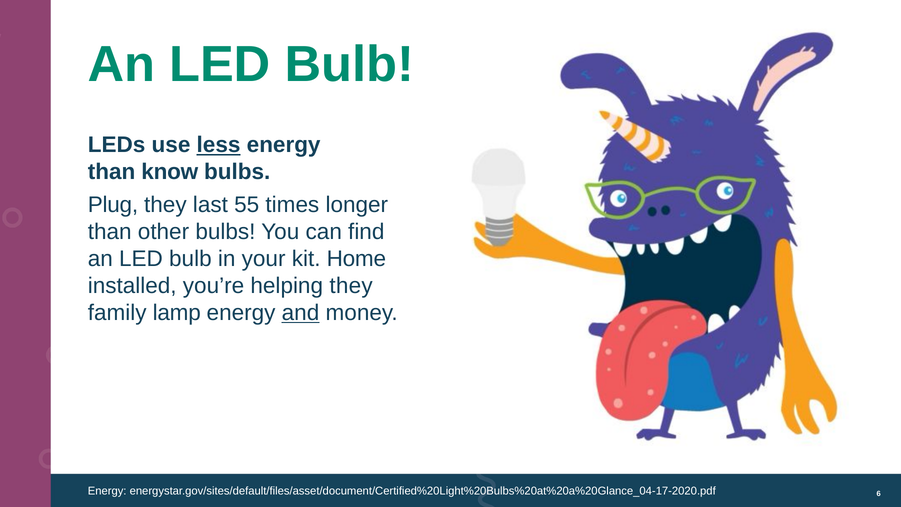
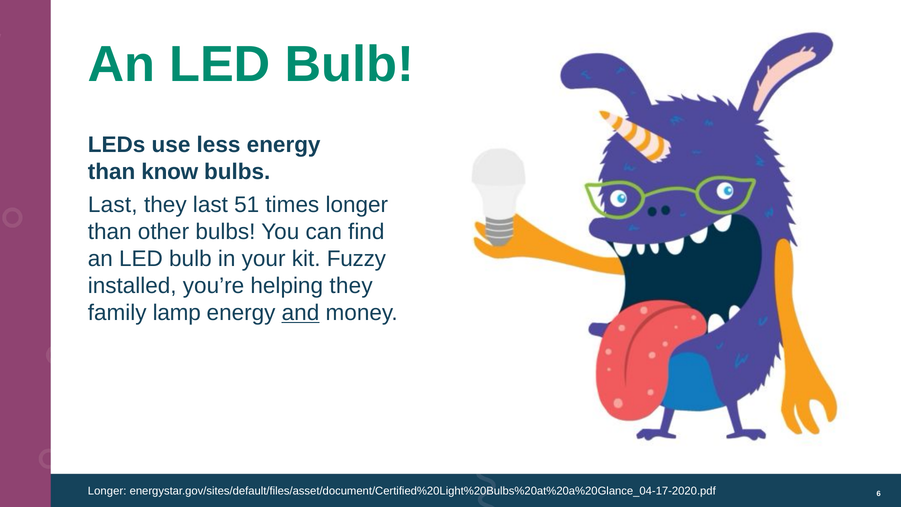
less underline: present -> none (219, 145)
Plug: Plug -> Last (113, 205)
55: 55 -> 51 (247, 205)
Home: Home -> Fuzzy (356, 259)
Energy: Energy -> Longer (107, 491)
